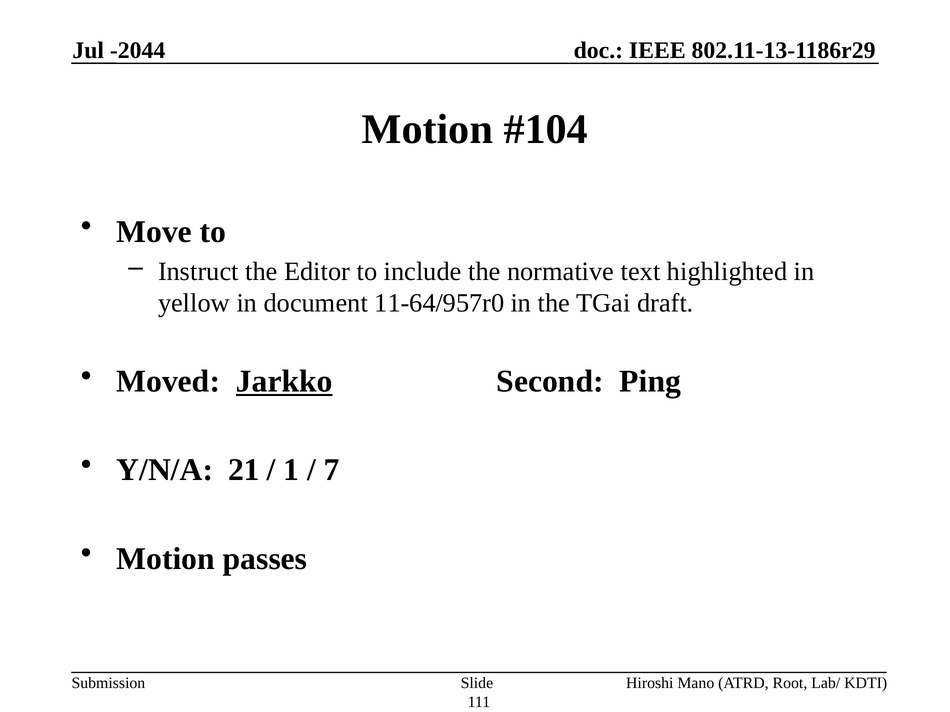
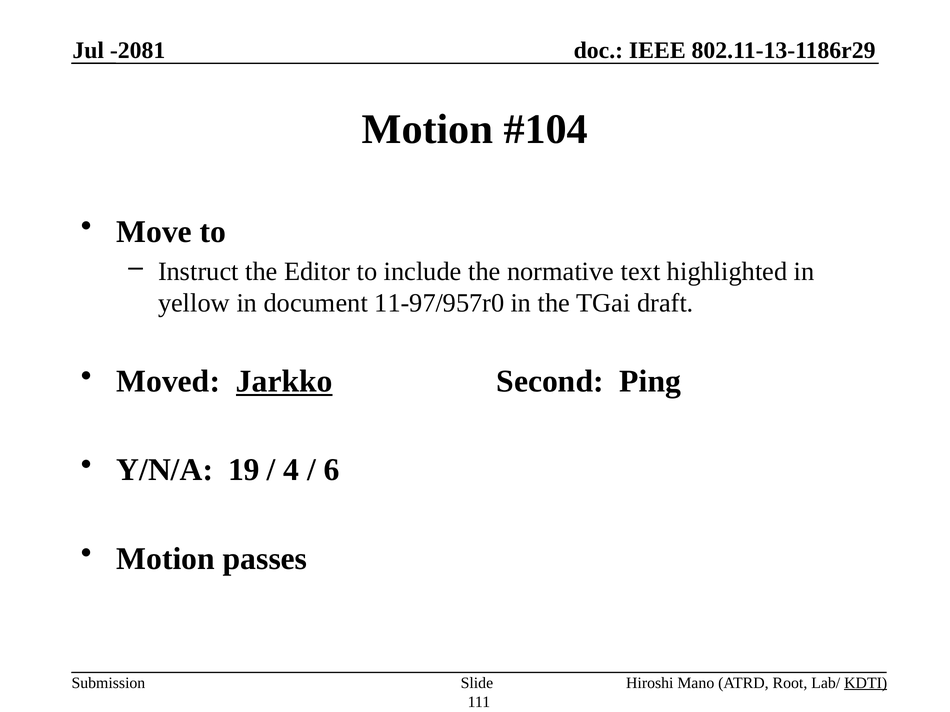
-2044: -2044 -> -2081 (138, 51)
11-64/957r0: 11-64/957r0 -> 11-97/957r0 (439, 303)
21: 21 -> 19 (244, 470)
1: 1 -> 4 (291, 470)
7: 7 -> 6 (332, 470)
KDTI underline: none -> present (866, 683)
